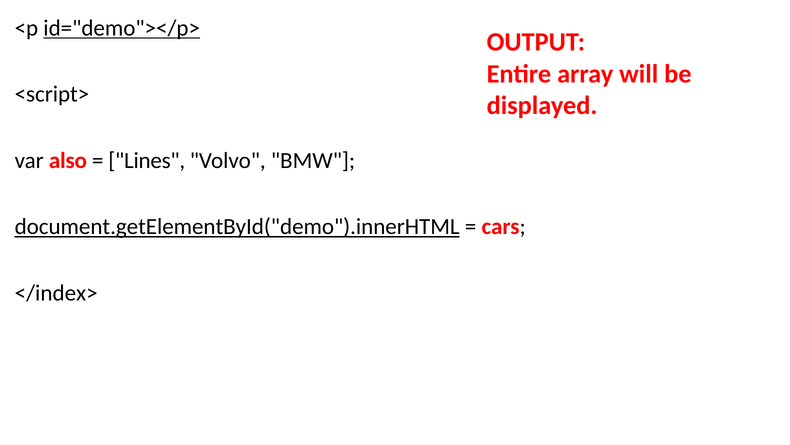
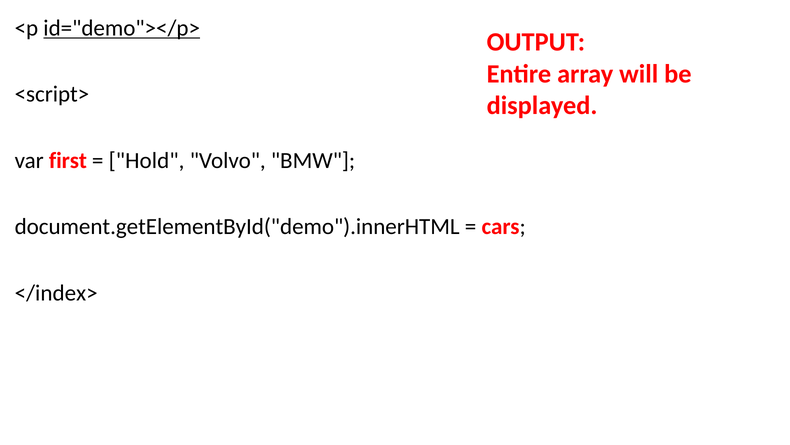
also: also -> first (68, 160)
Lines: Lines -> Hold (147, 160)
document.getElementById("demo").innerHTML underline: present -> none (237, 226)
